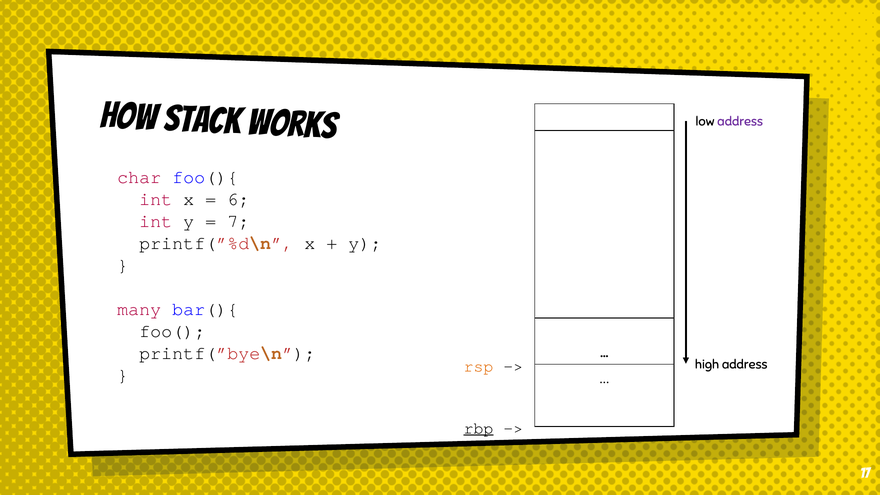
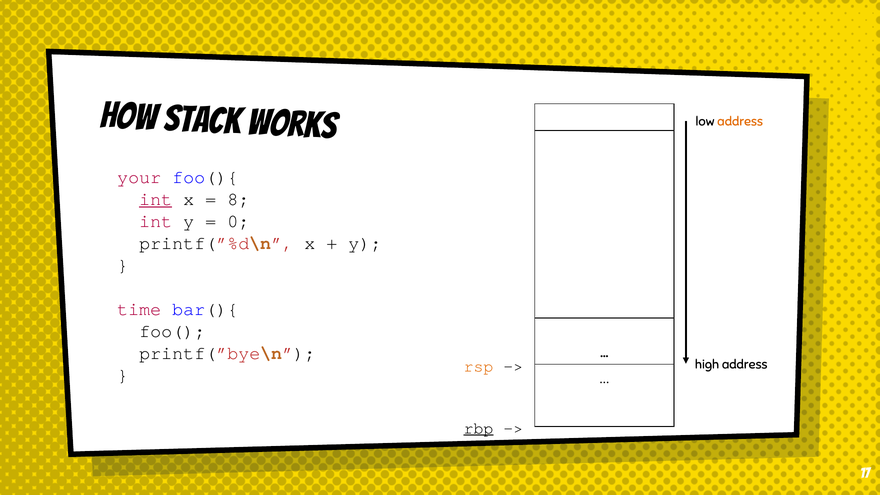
address colour: purple -> orange (740, 122)
char: char -> your (139, 177)
int underline: none -> present (156, 199)
6: 6 -> 8 (238, 199)
7: 7 -> 0 (238, 221)
many: many -> time (139, 309)
